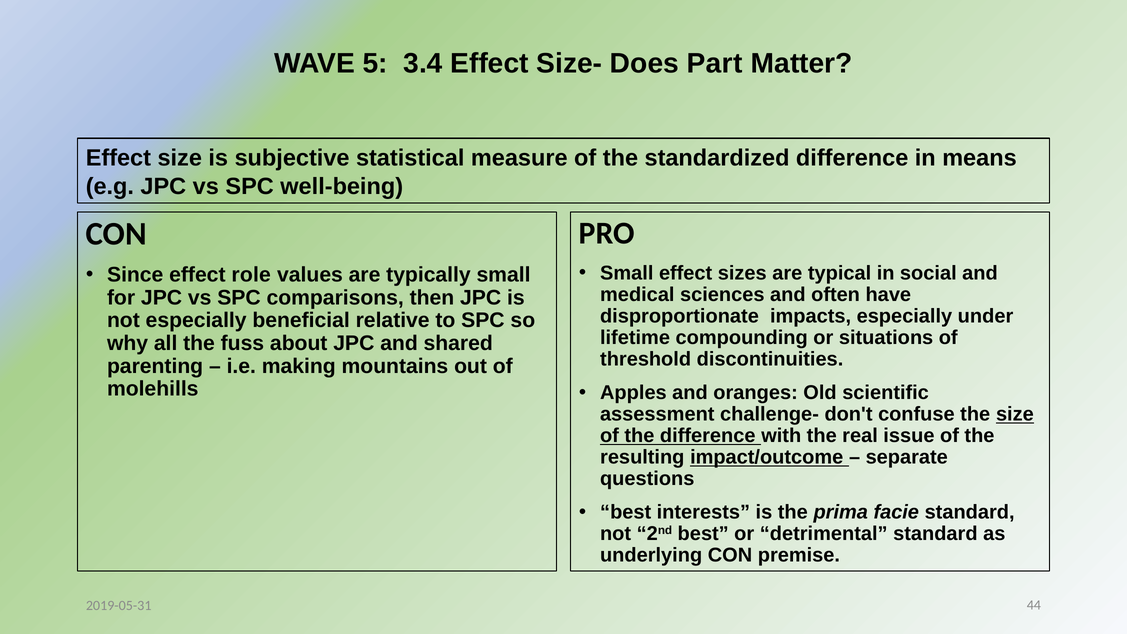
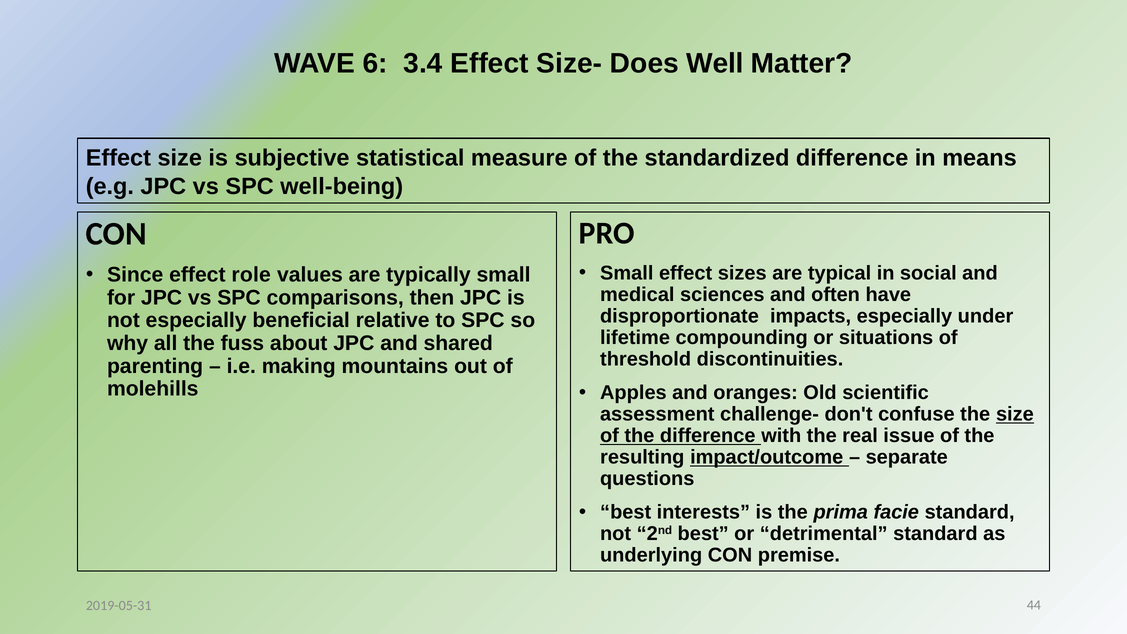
5: 5 -> 6 (375, 63)
Part: Part -> Well (715, 63)
